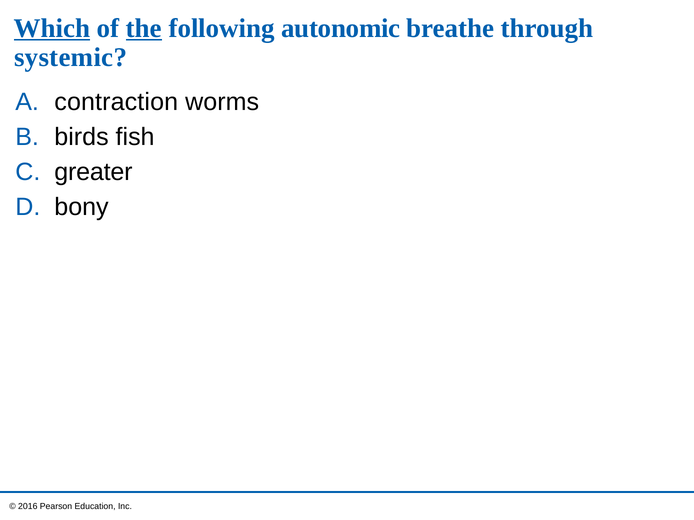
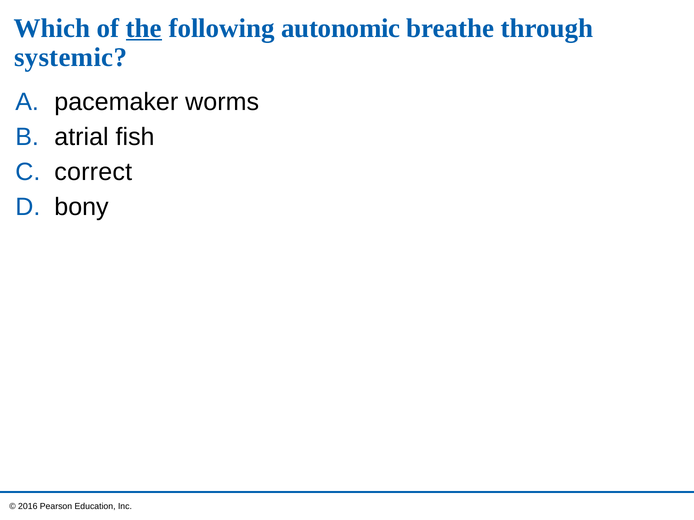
Which underline: present -> none (52, 28)
contraction: contraction -> pacemaker (116, 102)
birds: birds -> atrial (82, 137)
greater: greater -> correct (93, 172)
